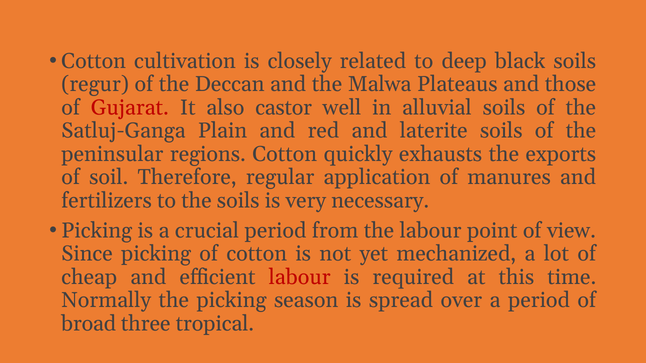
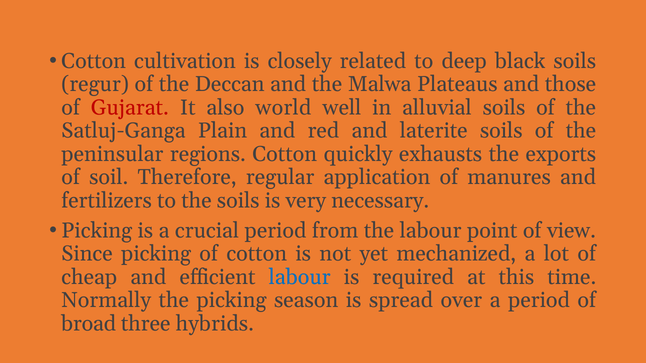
castor: castor -> world (283, 108)
labour colour: red -> blue (300, 277)
tropical: tropical -> hybrids (215, 324)
